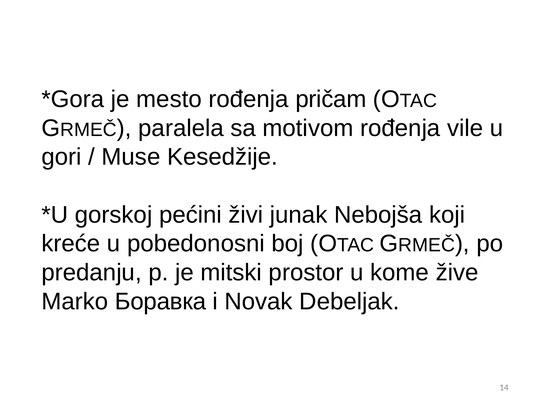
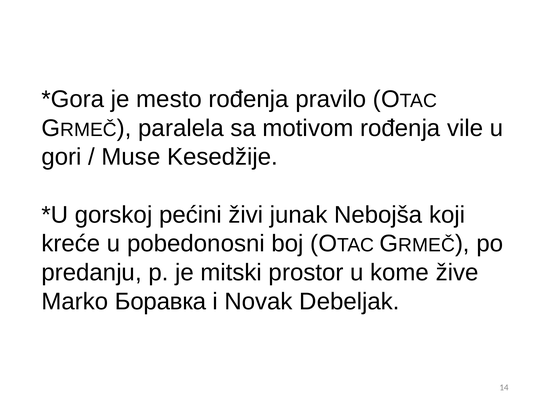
pričam: pričam -> pravilo (331, 99)
